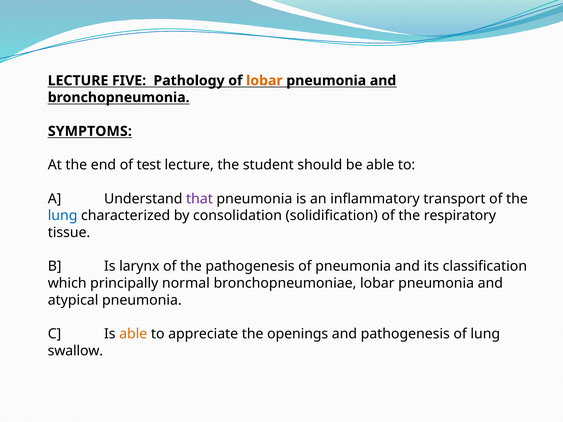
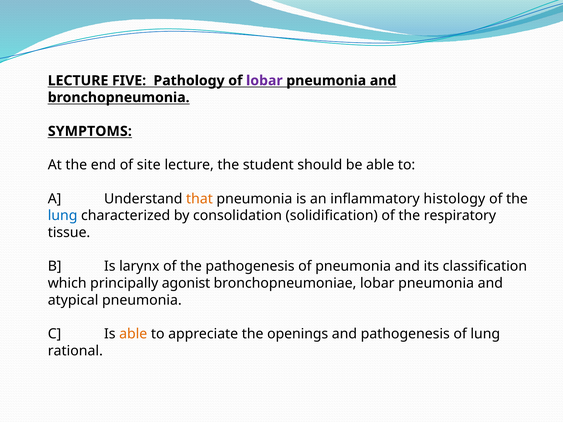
lobar colour: orange -> purple (264, 81)
test: test -> site (149, 165)
that colour: purple -> orange (199, 199)
transport: transport -> histology (454, 199)
normal: normal -> agonist (186, 283)
swallow: swallow -> rational (75, 351)
